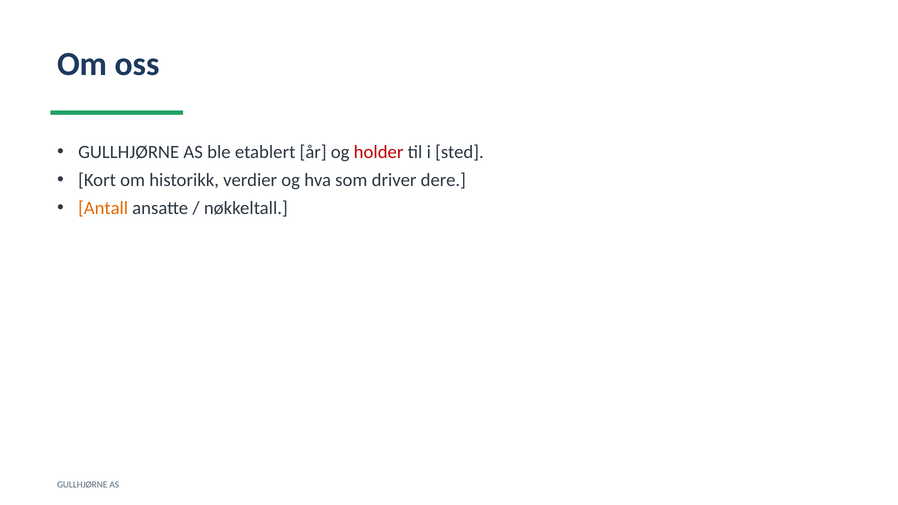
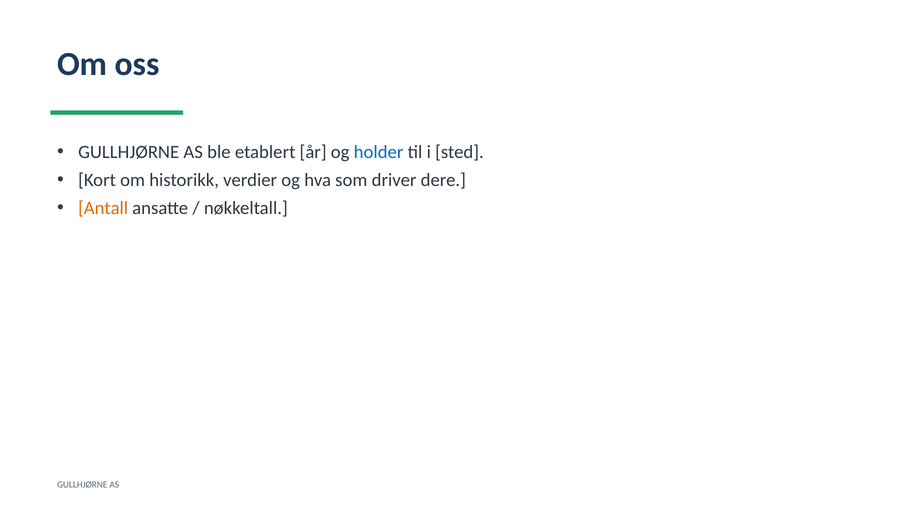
holder colour: red -> blue (379, 152)
